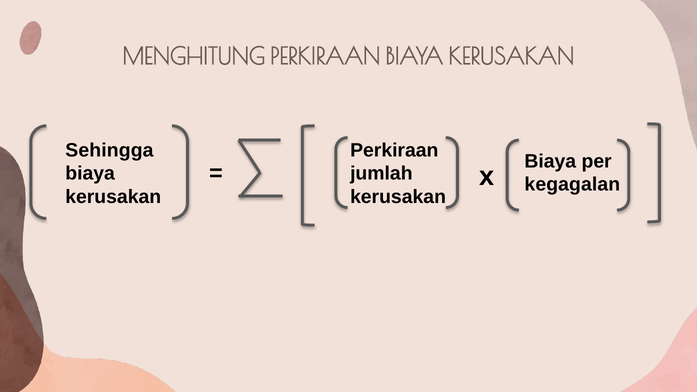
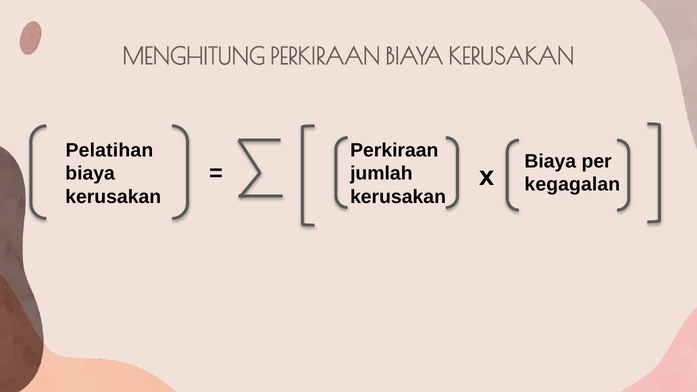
Sehingga: Sehingga -> Pelatihan (109, 150)
